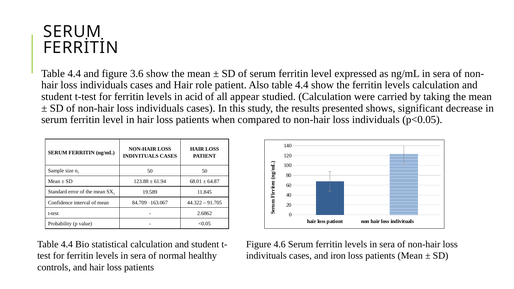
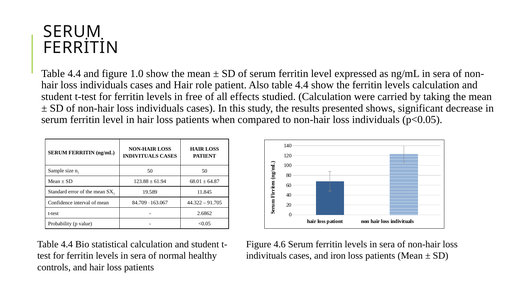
3.6: 3.6 -> 1.0 (137, 74)
acid: acid -> free (194, 97)
appear: appear -> effects (245, 97)
